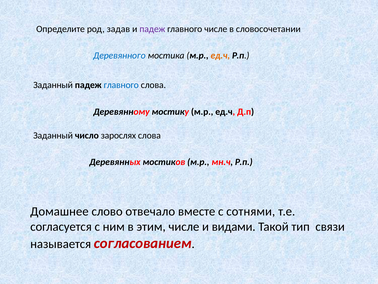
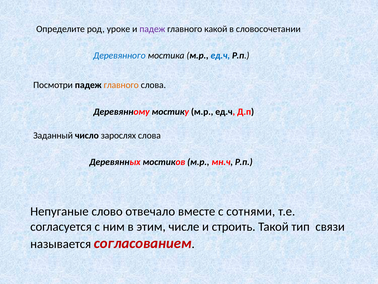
задав: задав -> уроке (118, 29)
главного числе: числе -> какой (216, 29)
ед.ч colour: orange -> blue (220, 55)
Заданный: Заданный -> Посмотри (53, 85)
главного colour: blue -> orange (121, 85)
Домашнее: Домашнее -> Непуганые (59, 211)
видами: видами -> строить (234, 226)
